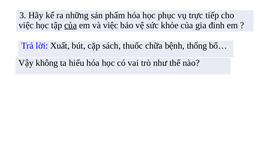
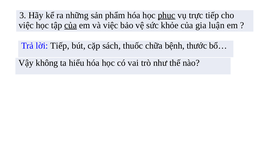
phục underline: none -> present (167, 15)
đinh: đinh -> luận (217, 25)
lời Xuất: Xuất -> Tiếp (60, 46)
thống: thống -> thước (197, 46)
